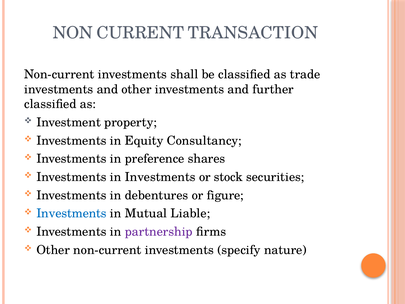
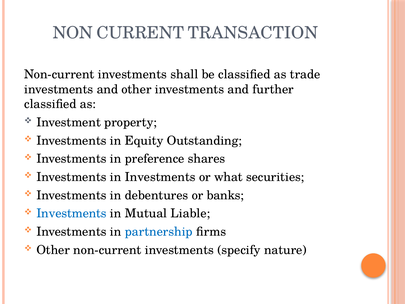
Consultancy: Consultancy -> Outstanding (204, 140)
stock: stock -> what (228, 177)
figure: figure -> banks (225, 195)
partnership colour: purple -> blue (159, 232)
